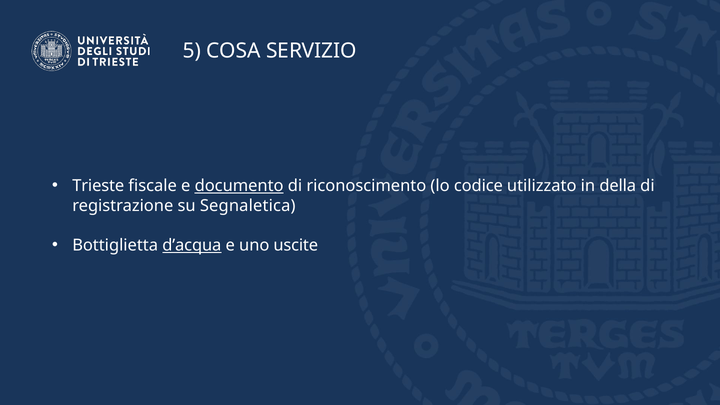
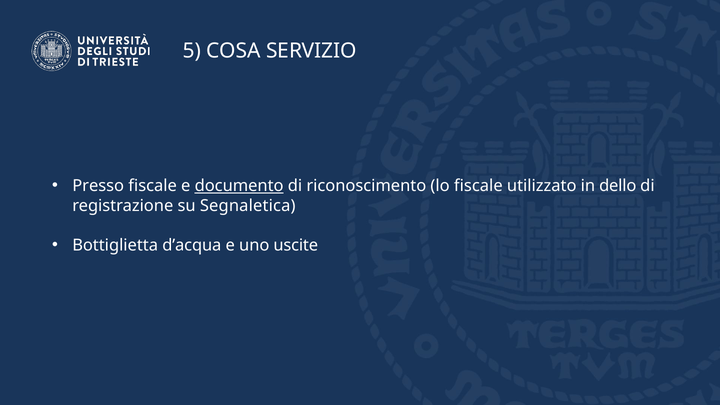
Trieste: Trieste -> Presso (98, 186)
lo codice: codice -> fiscale (478, 186)
della: della -> dello (618, 186)
d’acqua underline: present -> none (192, 245)
